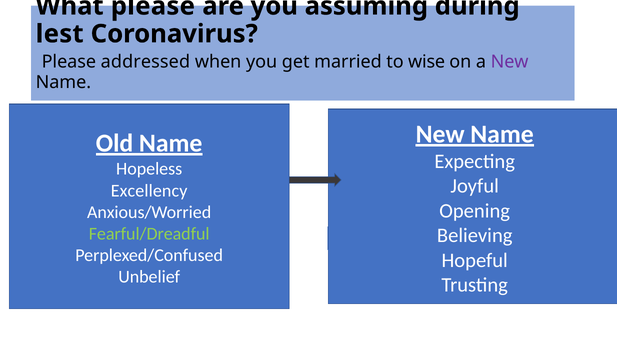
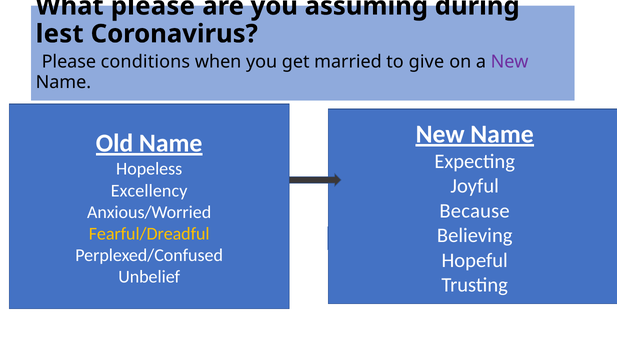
addressed: addressed -> conditions (145, 62)
wise: wise -> give (426, 62)
Opening: Opening -> Because (475, 211)
Fearful/Dreadful colour: light green -> yellow (149, 234)
